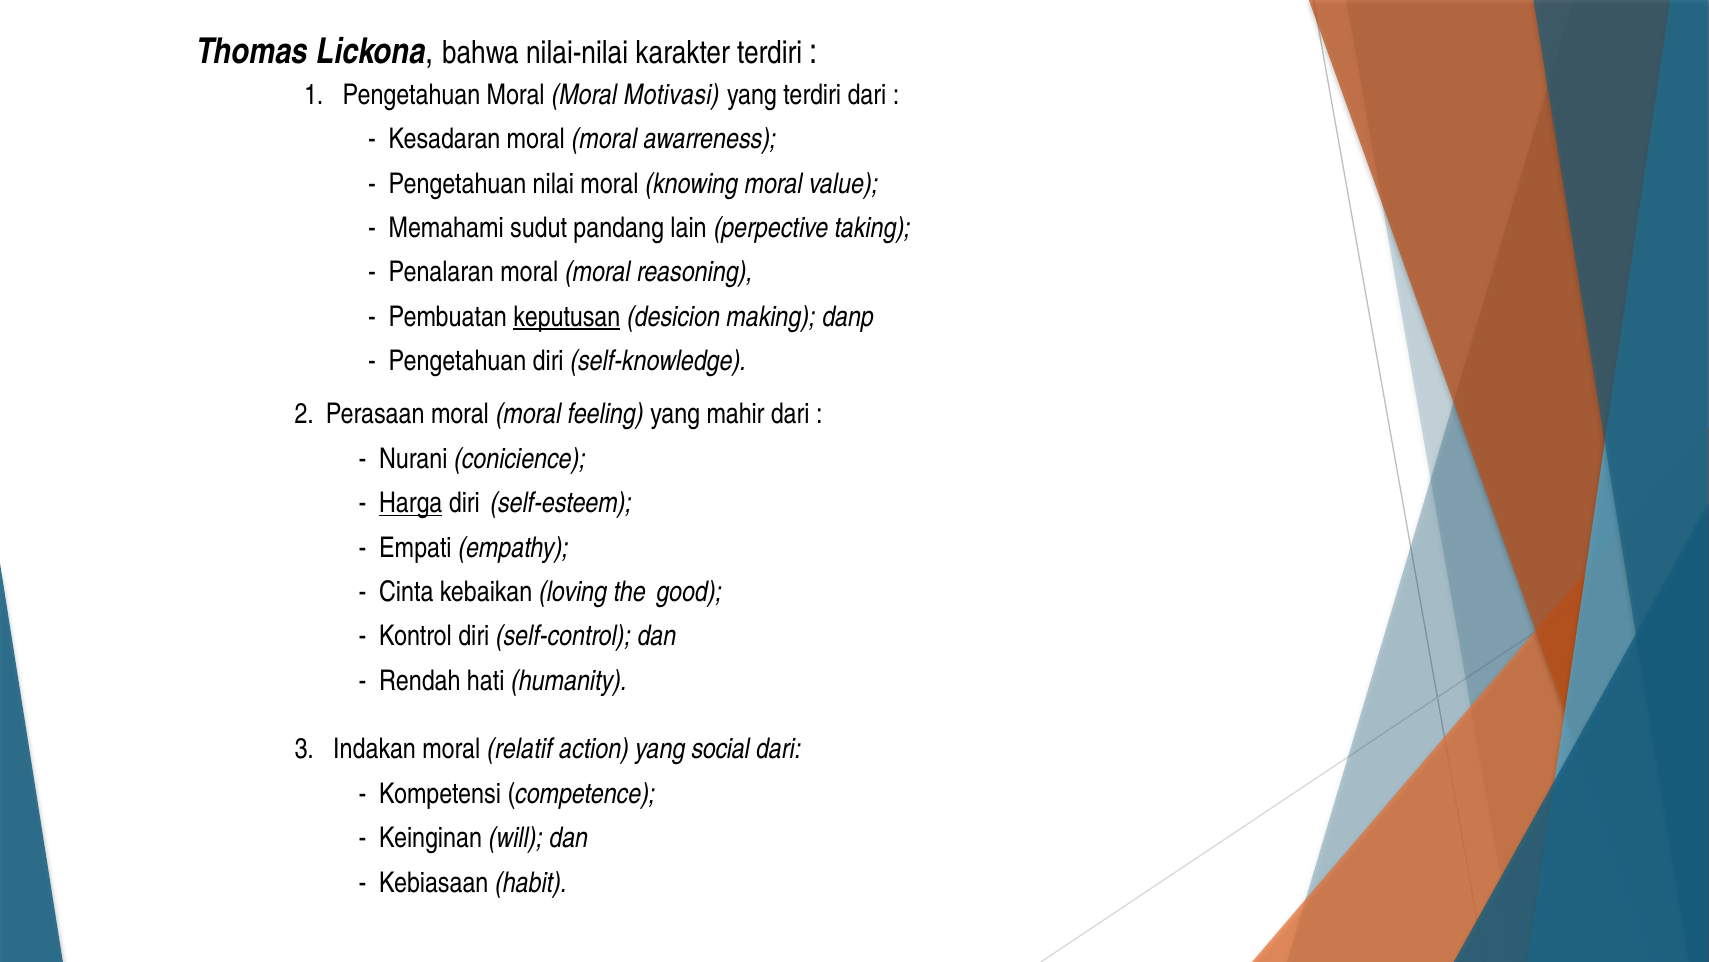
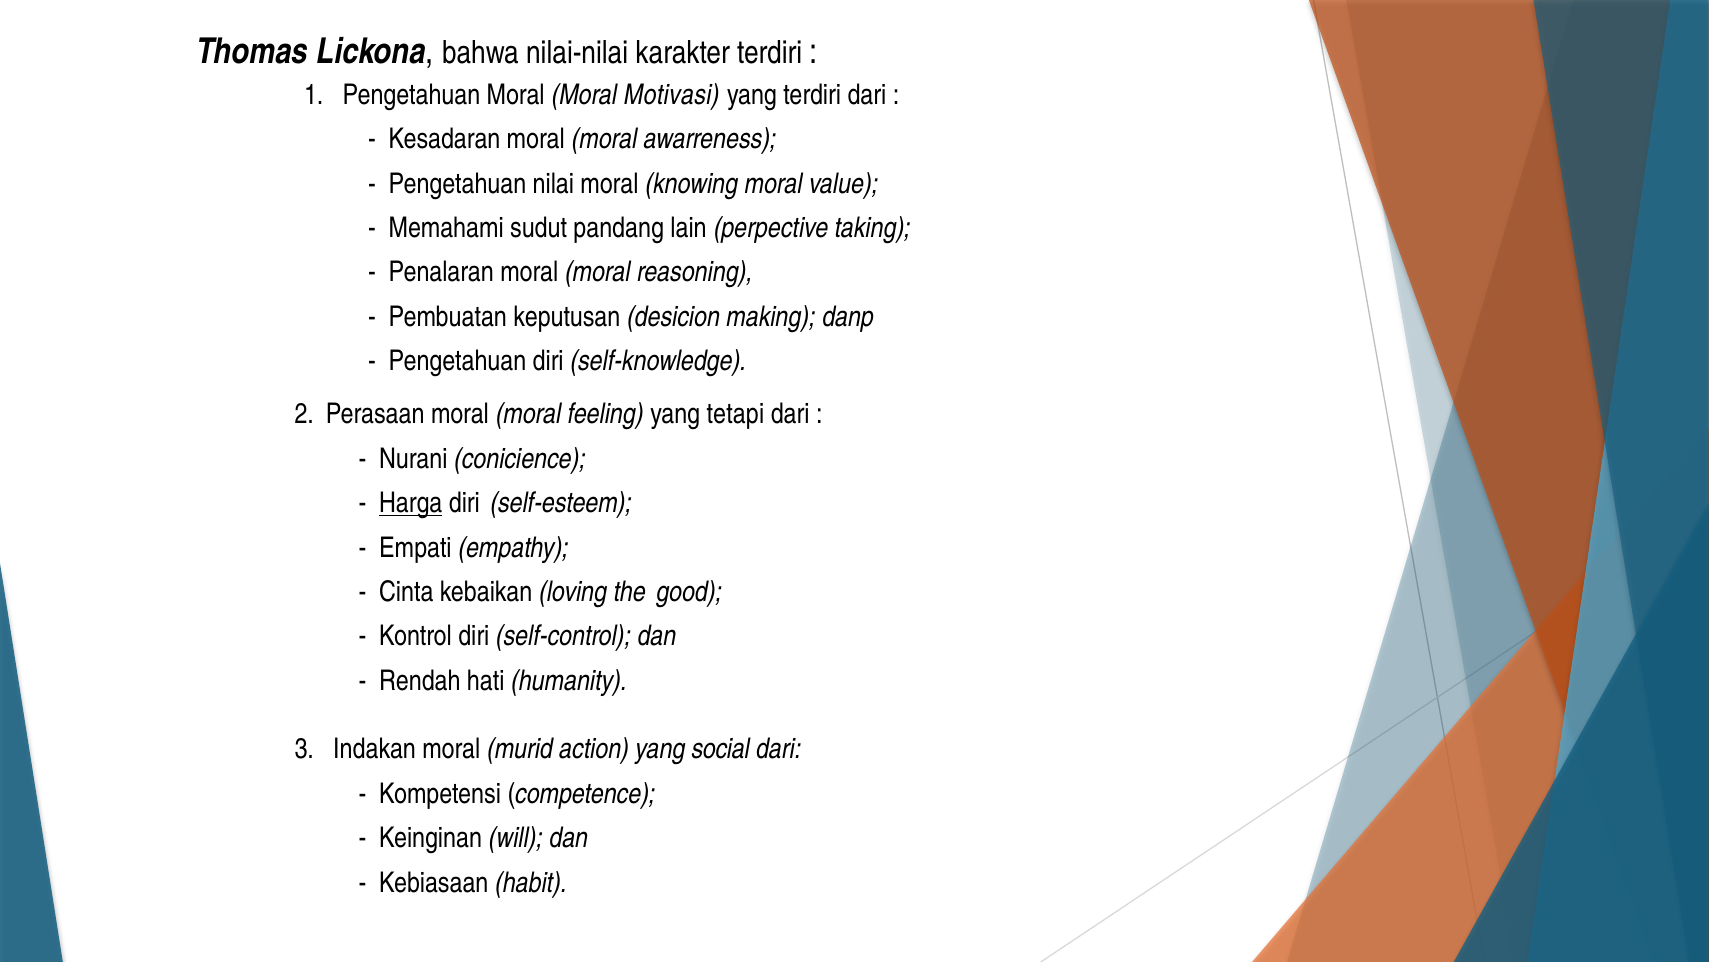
keputusan underline: present -> none (567, 317)
mahir: mahir -> tetapi (735, 414)
relatif: relatif -> murid (520, 749)
